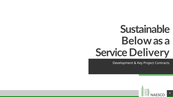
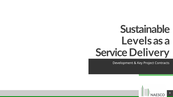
Below: Below -> Levels (137, 41)
